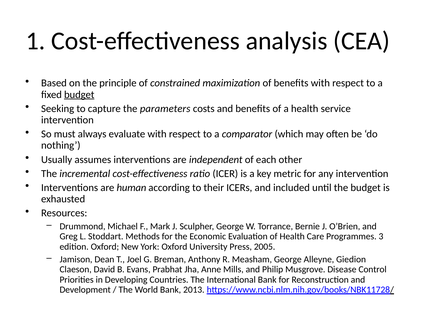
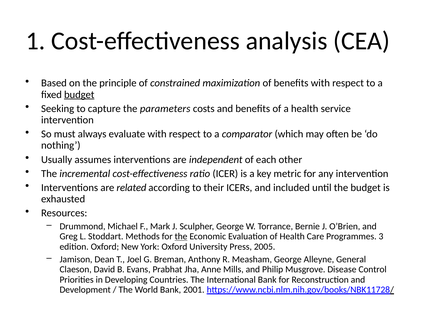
human: human -> related (131, 187)
the underline: none -> present (181, 236)
Giedion: Giedion -> General (351, 259)
2013: 2013 -> 2001 (194, 289)
